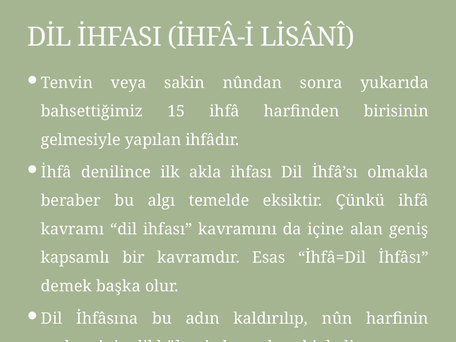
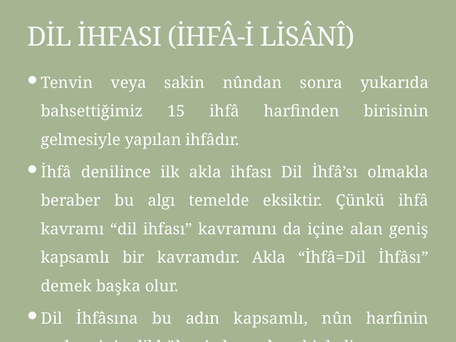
kavramdır Esas: Esas -> Akla (269, 258)
adın kaldırılıp: kaldırılıp -> kapsamlı (271, 318)
